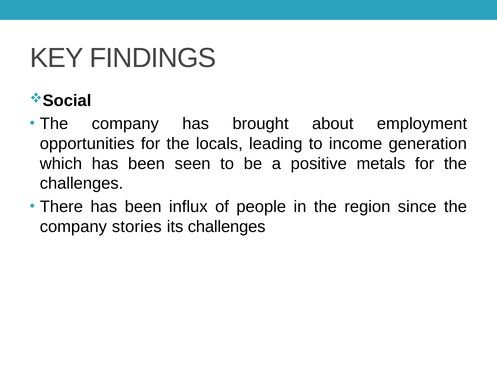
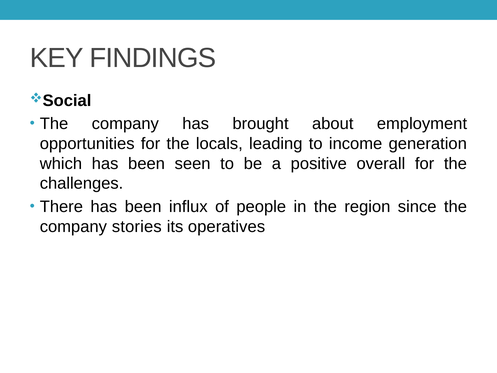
metals: metals -> overall (381, 164)
its challenges: challenges -> operatives (226, 226)
